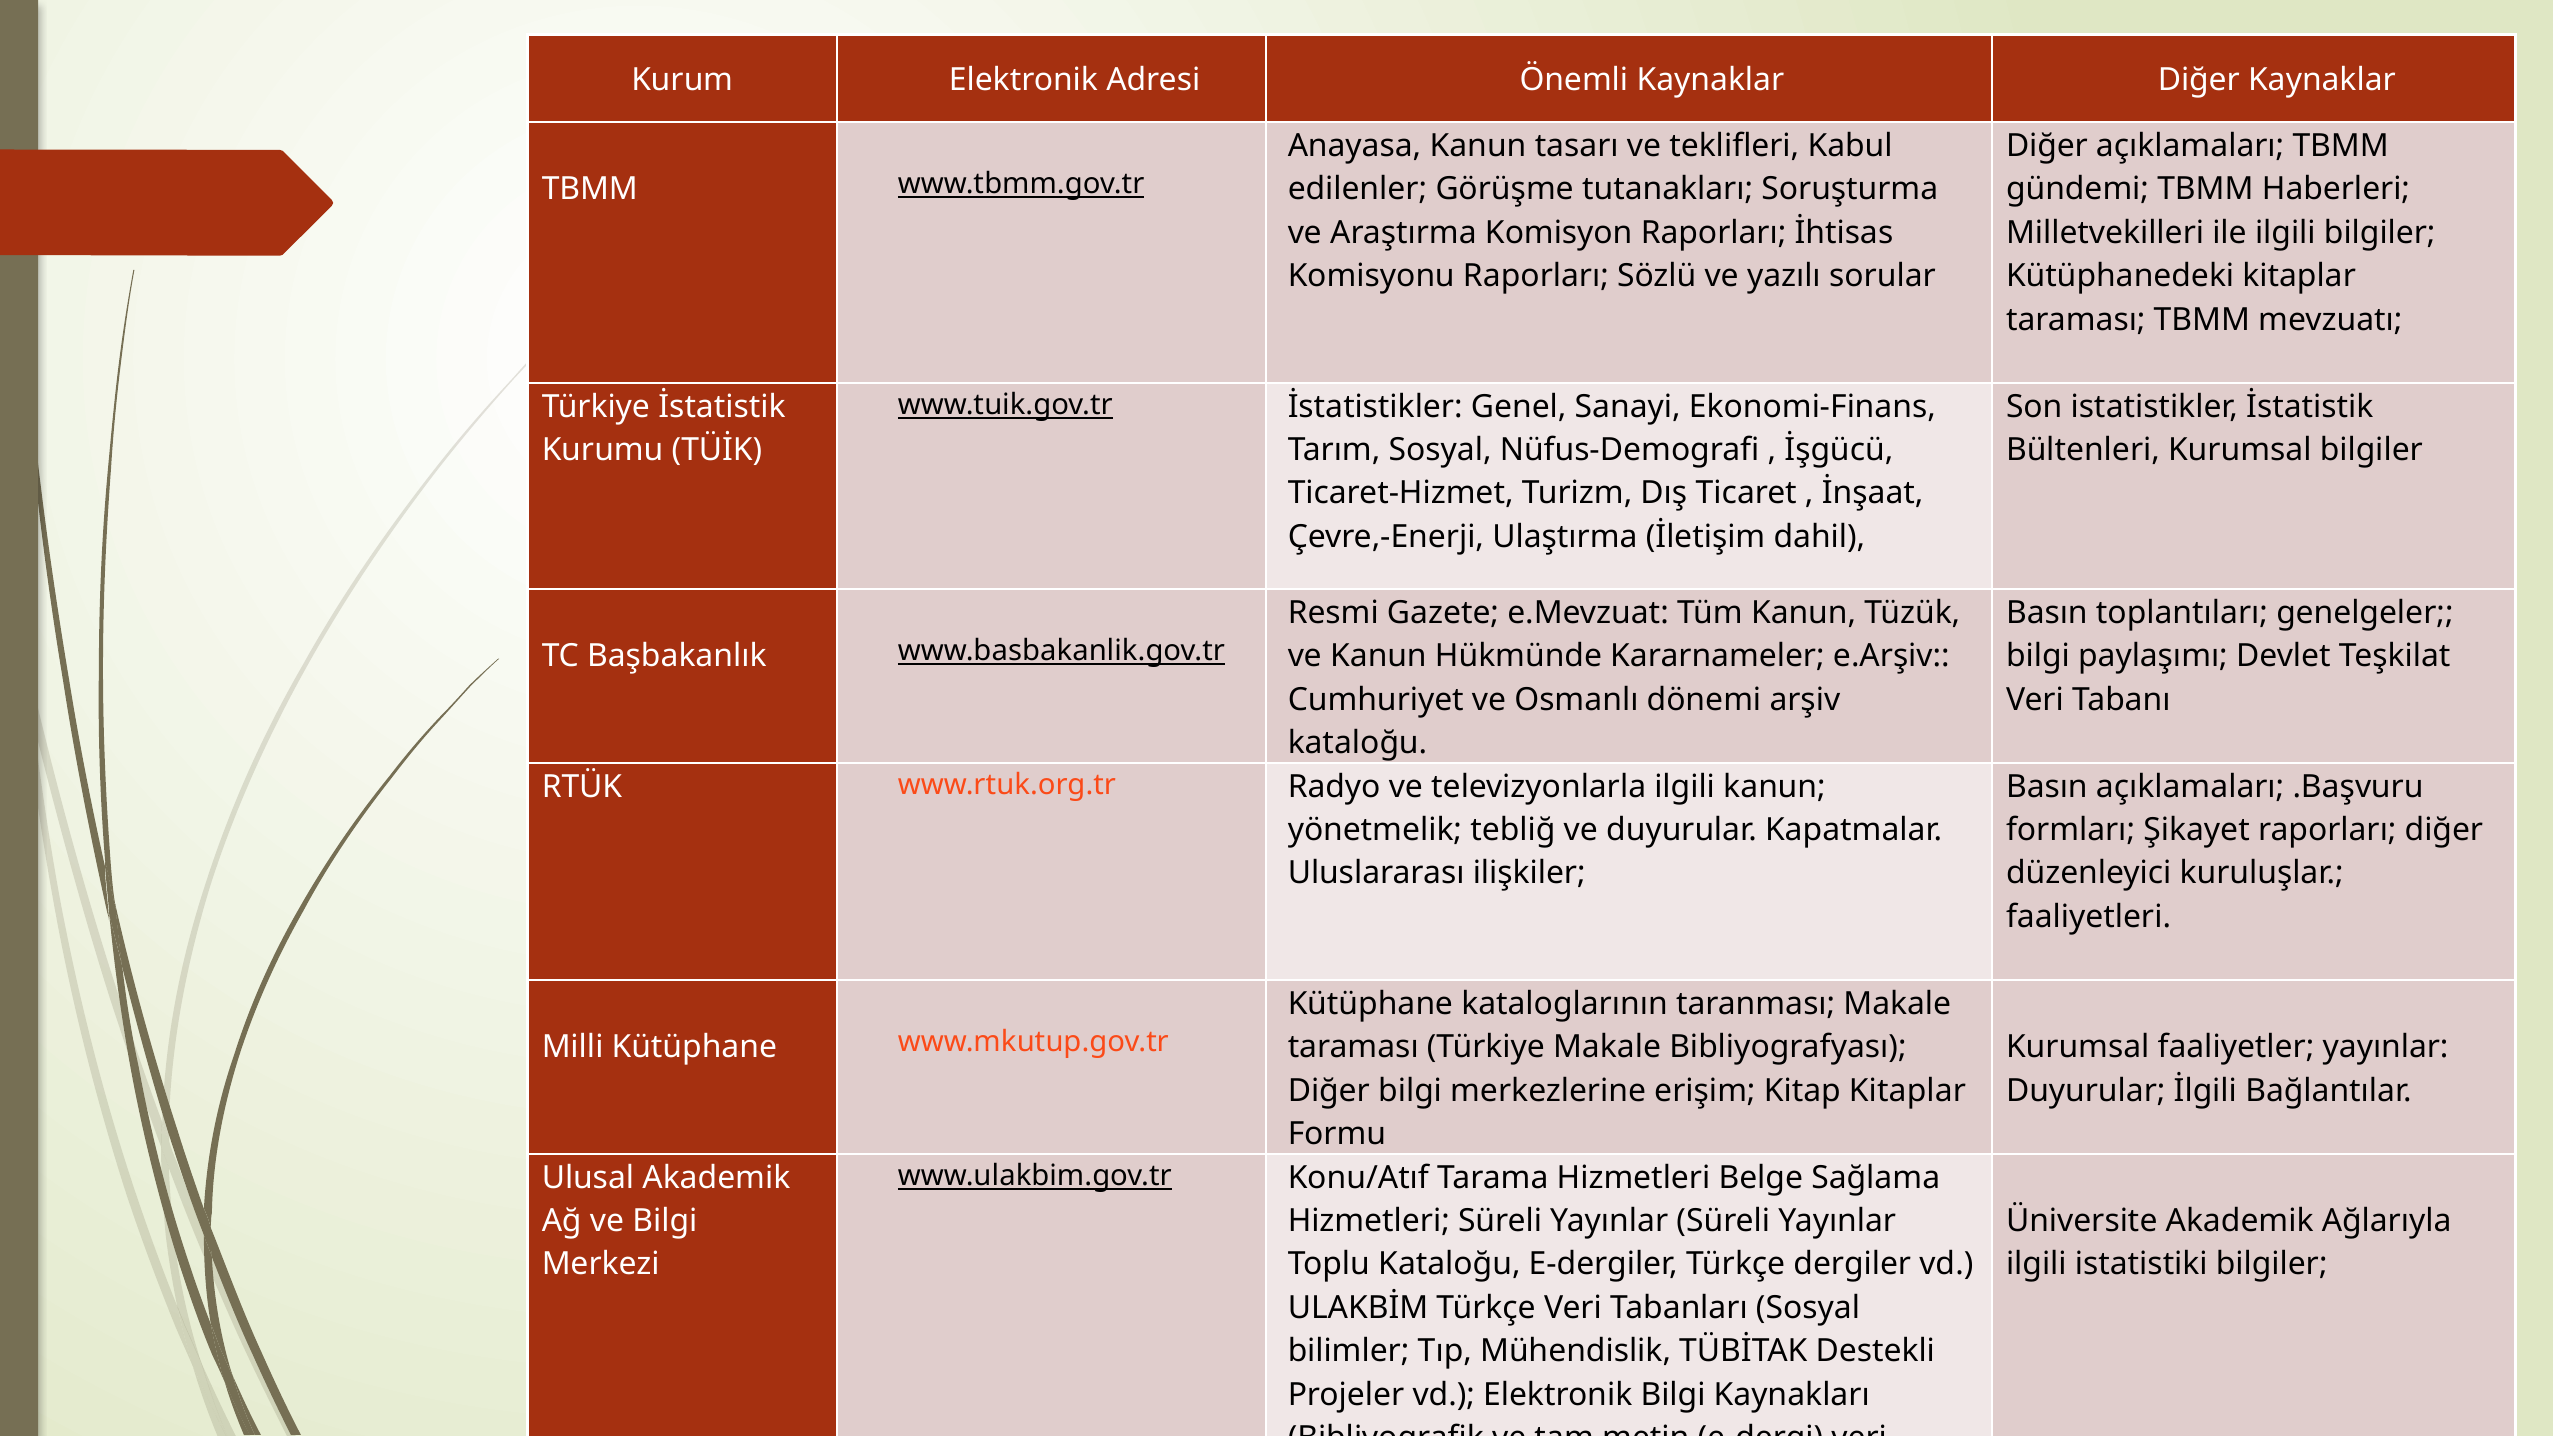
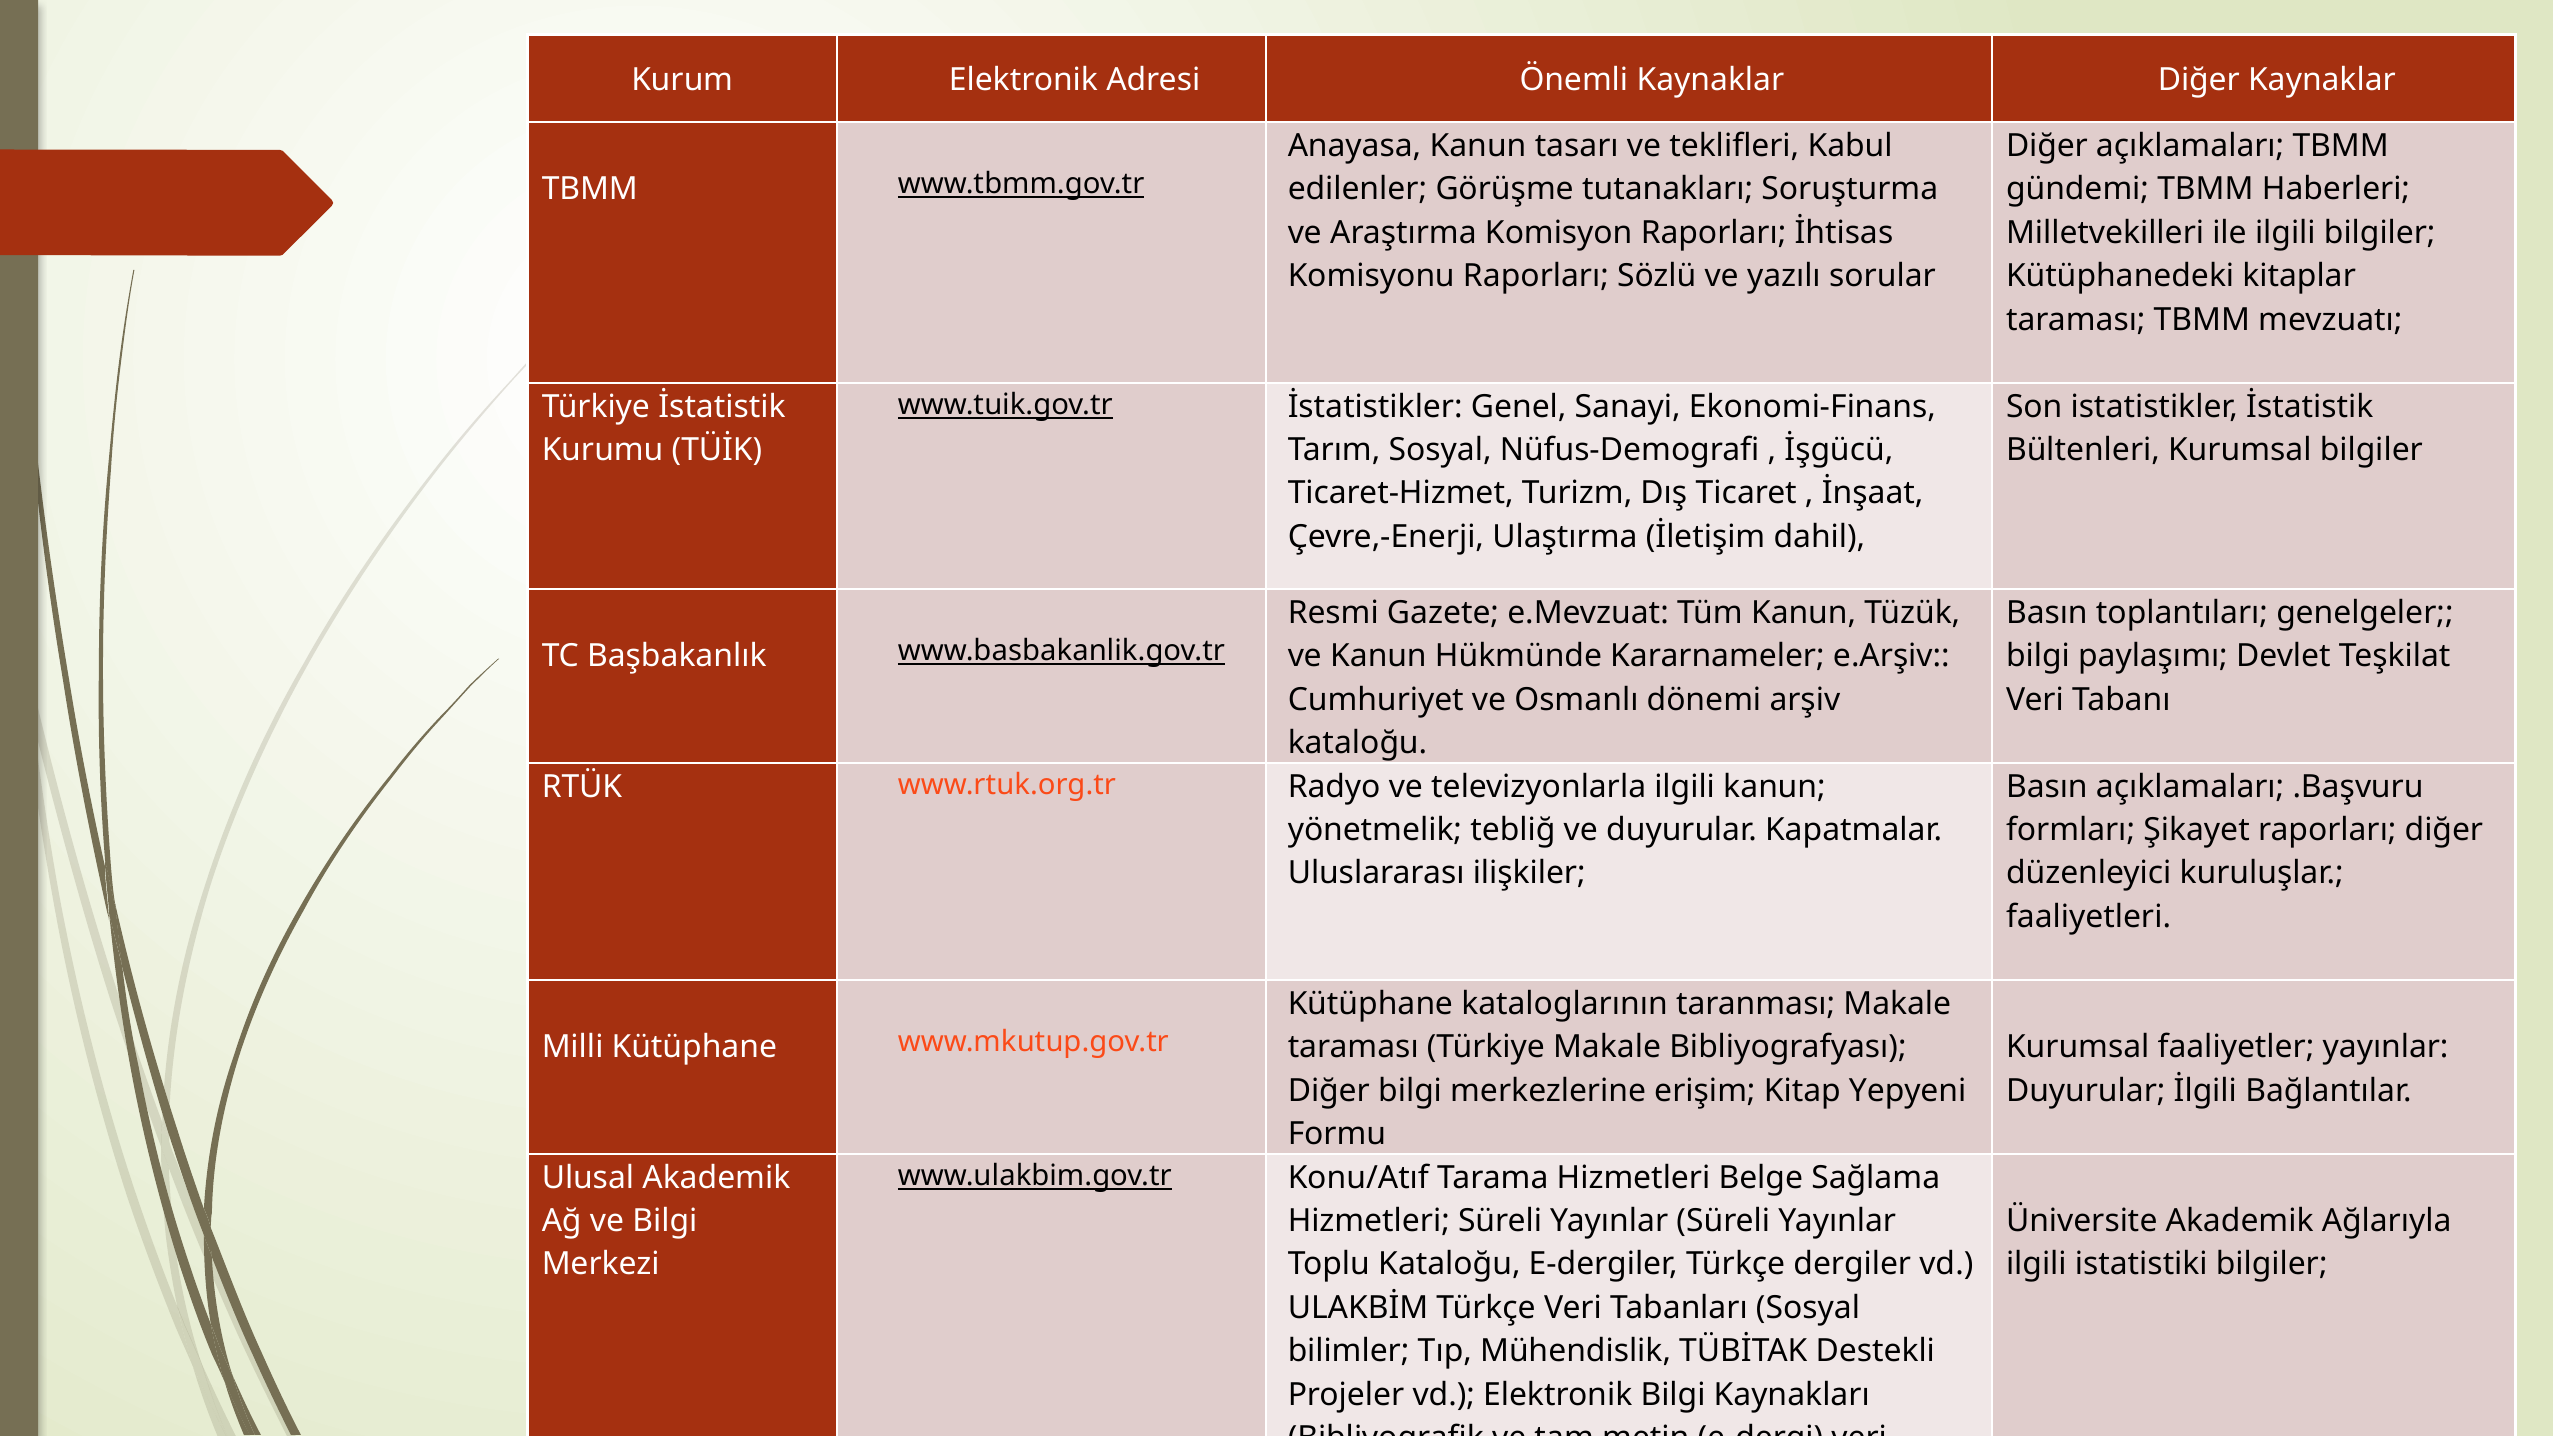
Kitap Kitaplar: Kitaplar -> Yepyeni (1908, 1091)
